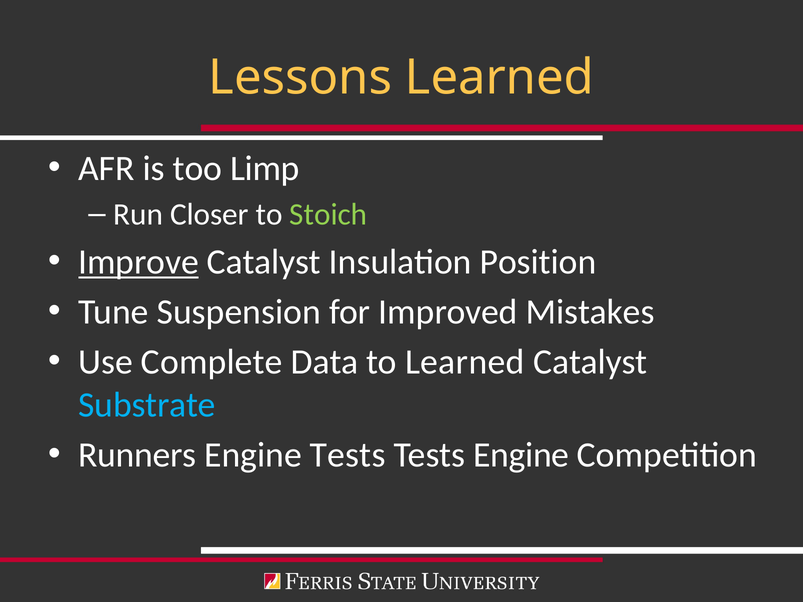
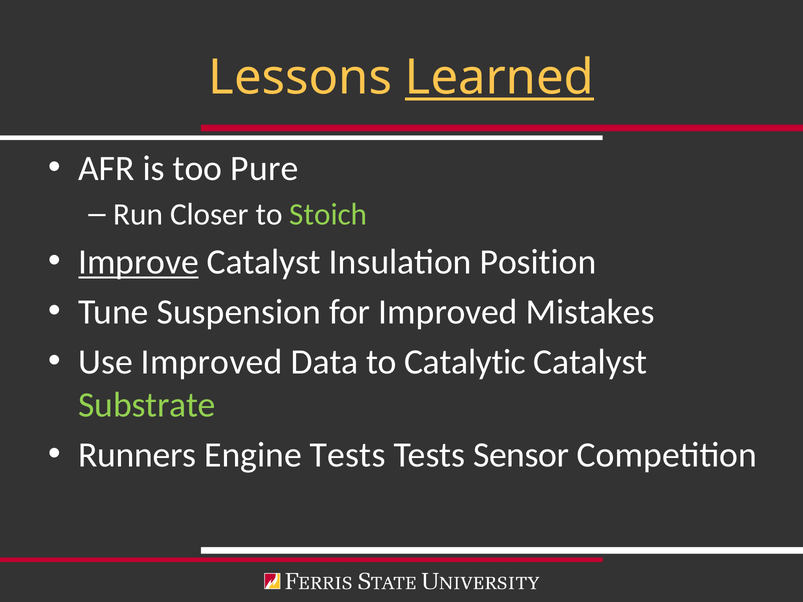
Learned underline: none -> present (499, 78)
Limp: Limp -> Pure (264, 168)
Use Complete: Complete -> Improved (212, 362)
to Learned: Learned -> Catalytic (465, 362)
Substrate colour: light blue -> light green (147, 405)
Tests Engine: Engine -> Sensor (521, 455)
